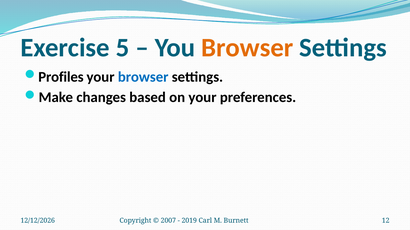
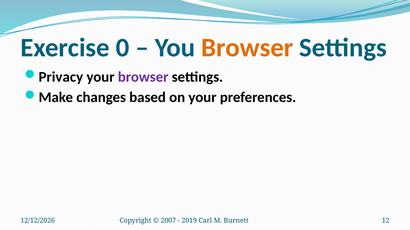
5: 5 -> 0 (122, 48)
Profiles: Profiles -> Privacy (61, 77)
browser colour: blue -> purple (143, 77)
